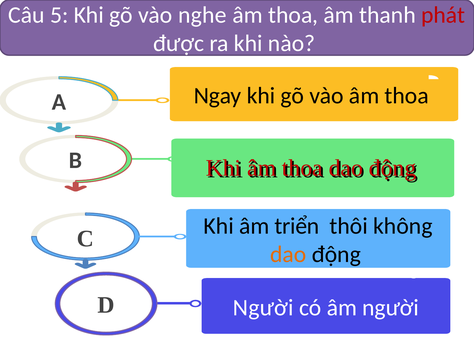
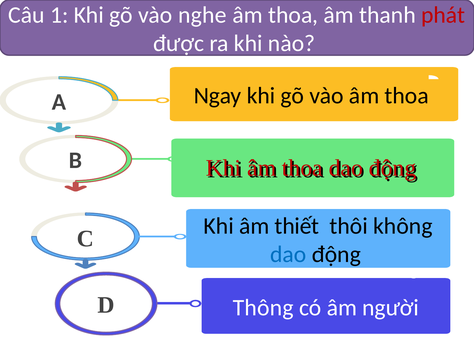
5: 5 -> 1 (59, 15)
triển: triển -> thiết (297, 226)
dao colour: orange -> blue (288, 255)
Người: Người -> Thông (263, 308)
